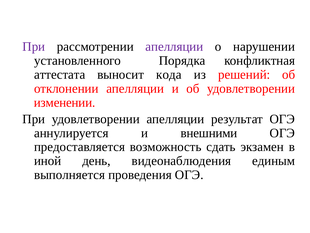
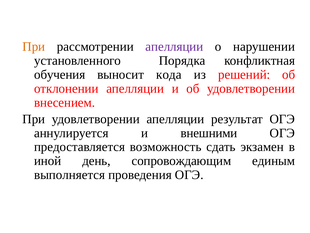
При colour: purple -> orange (34, 47)
аттестата: аттестата -> обучения (60, 74)
изменении: изменении -> внесением (65, 102)
видеонаблюдения: видеонаблюдения -> сопровождающим (181, 161)
